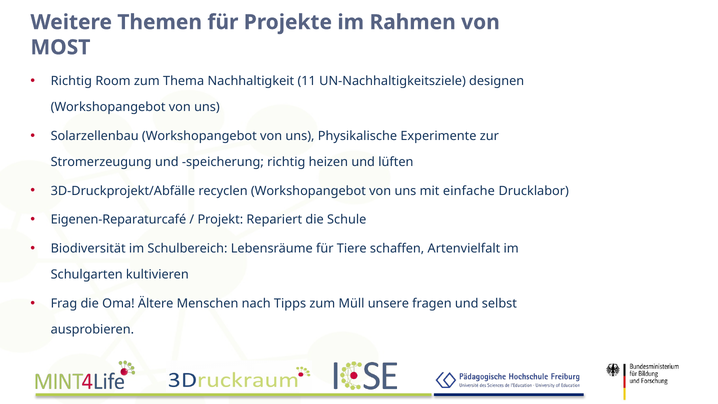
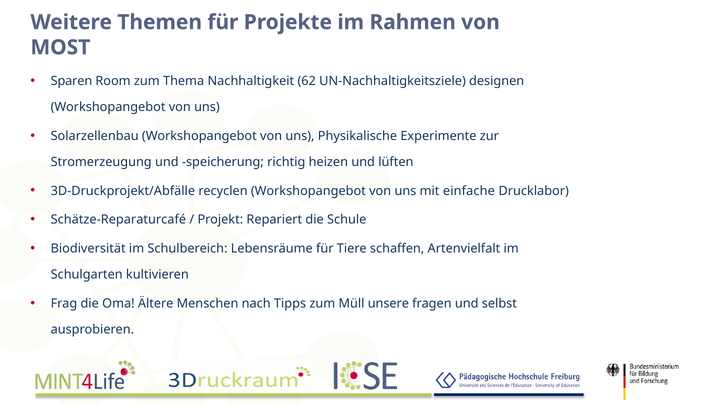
Richtig: Richtig -> Sparen (71, 81)
11: 11 -> 62 (307, 81)
Eigenen-Reparaturcafé: Eigenen-Reparaturcafé -> Schätze-Reparaturcafé (118, 220)
